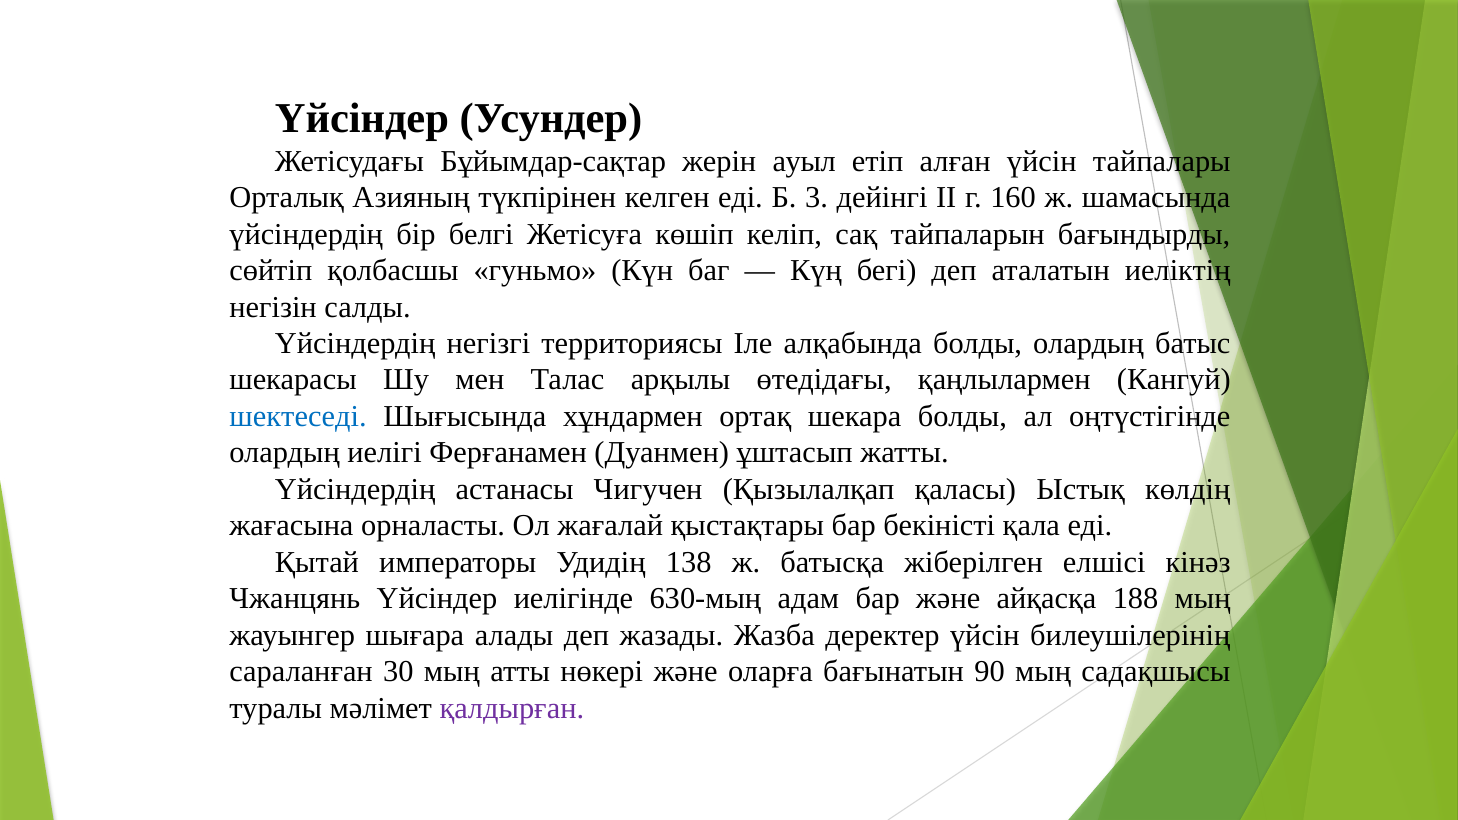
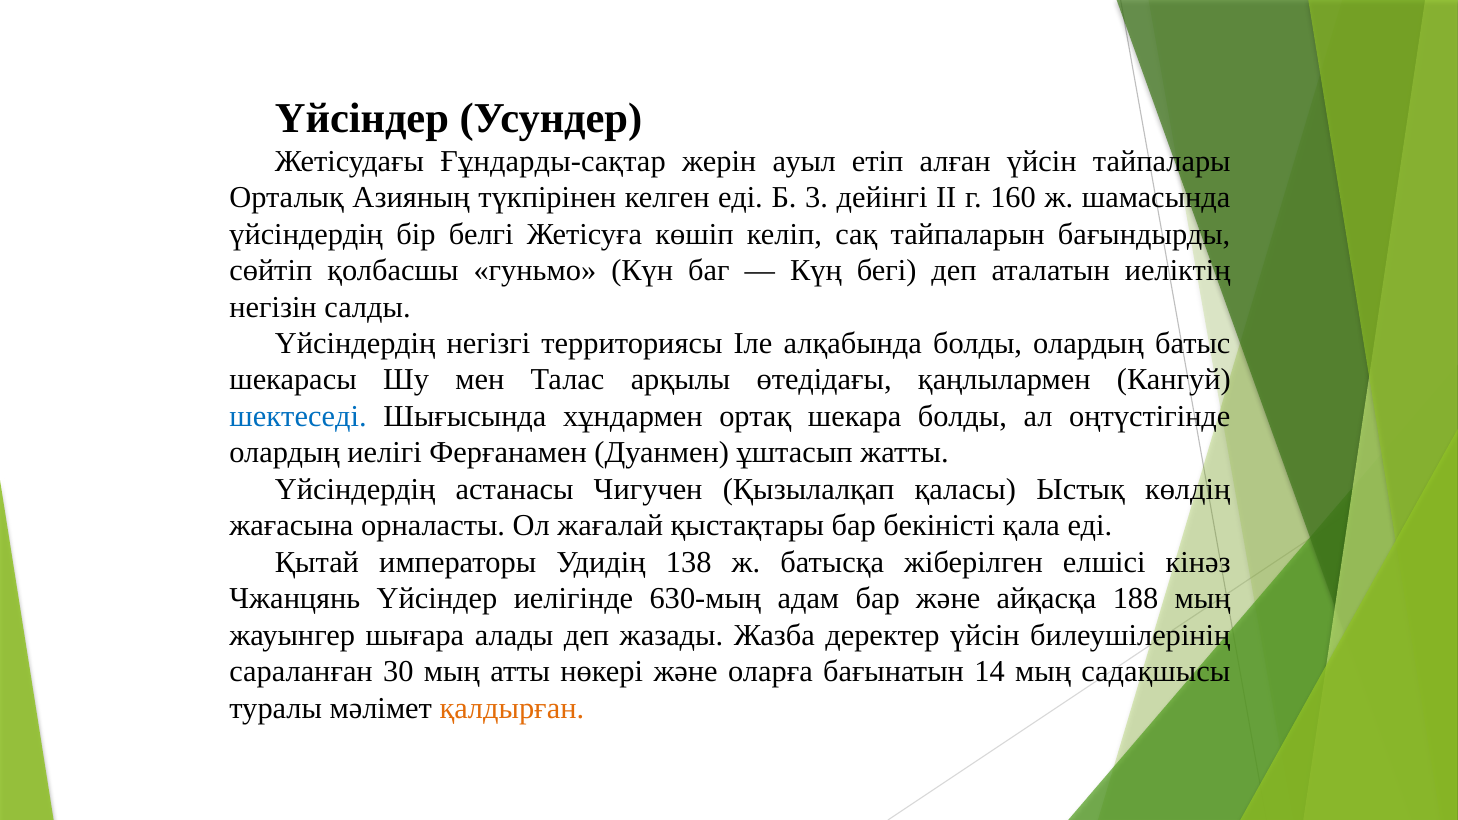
Бұйымдар-сақтар: Бұйымдар-сақтар -> Ғұндарды-сақтар (553, 161)
90: 90 -> 14 (990, 672)
қалдырған colour: purple -> orange (512, 708)
